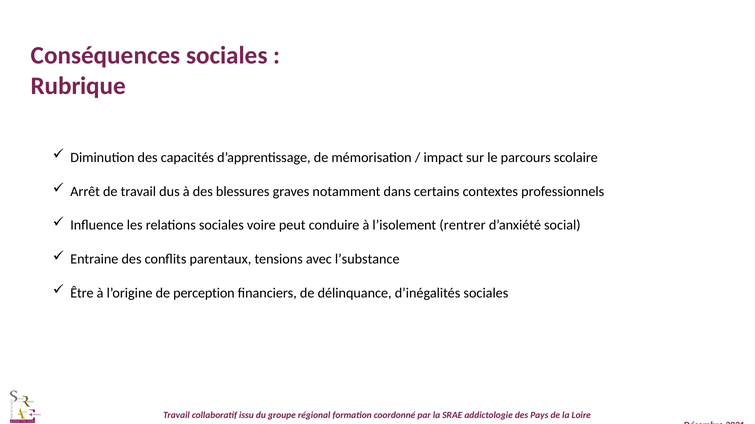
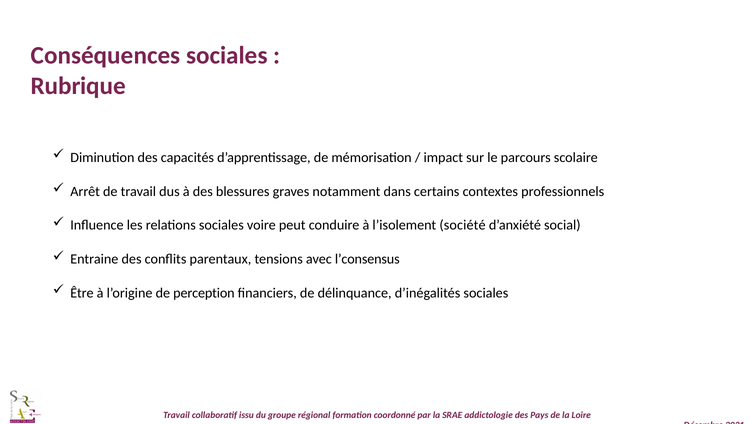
rentrer: rentrer -> société (463, 226)
l’substance: l’substance -> l’consensus (367, 260)
